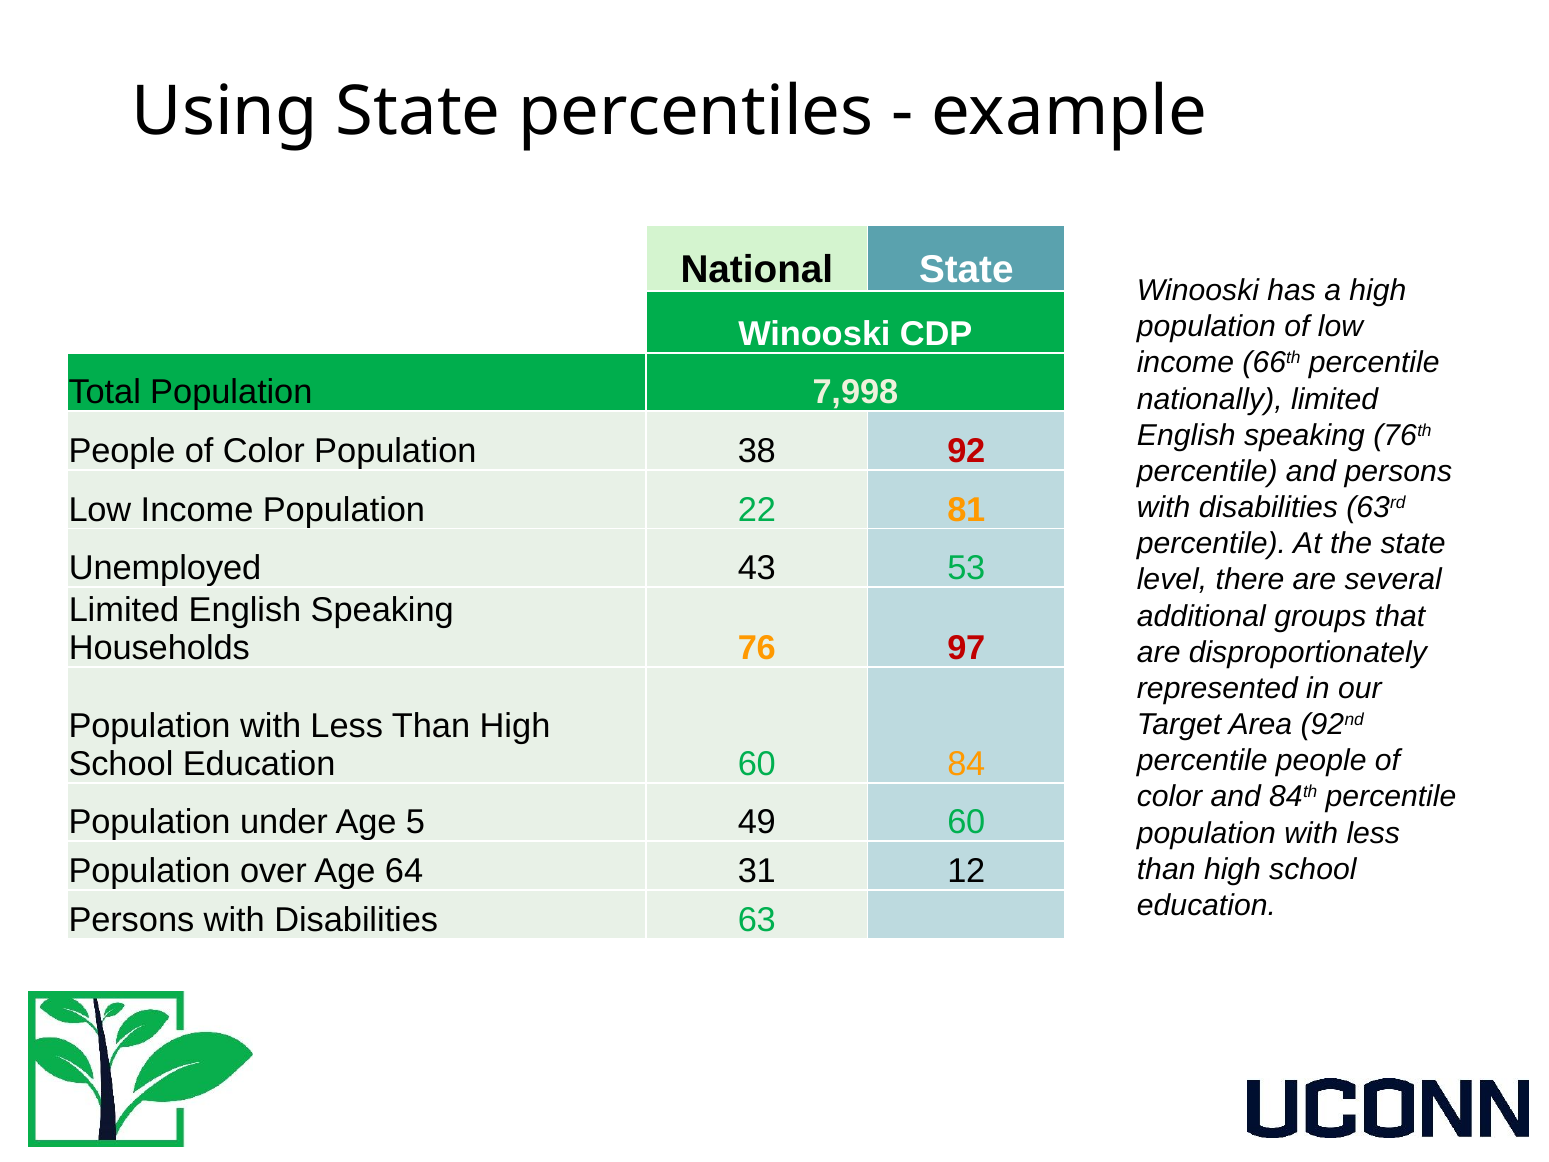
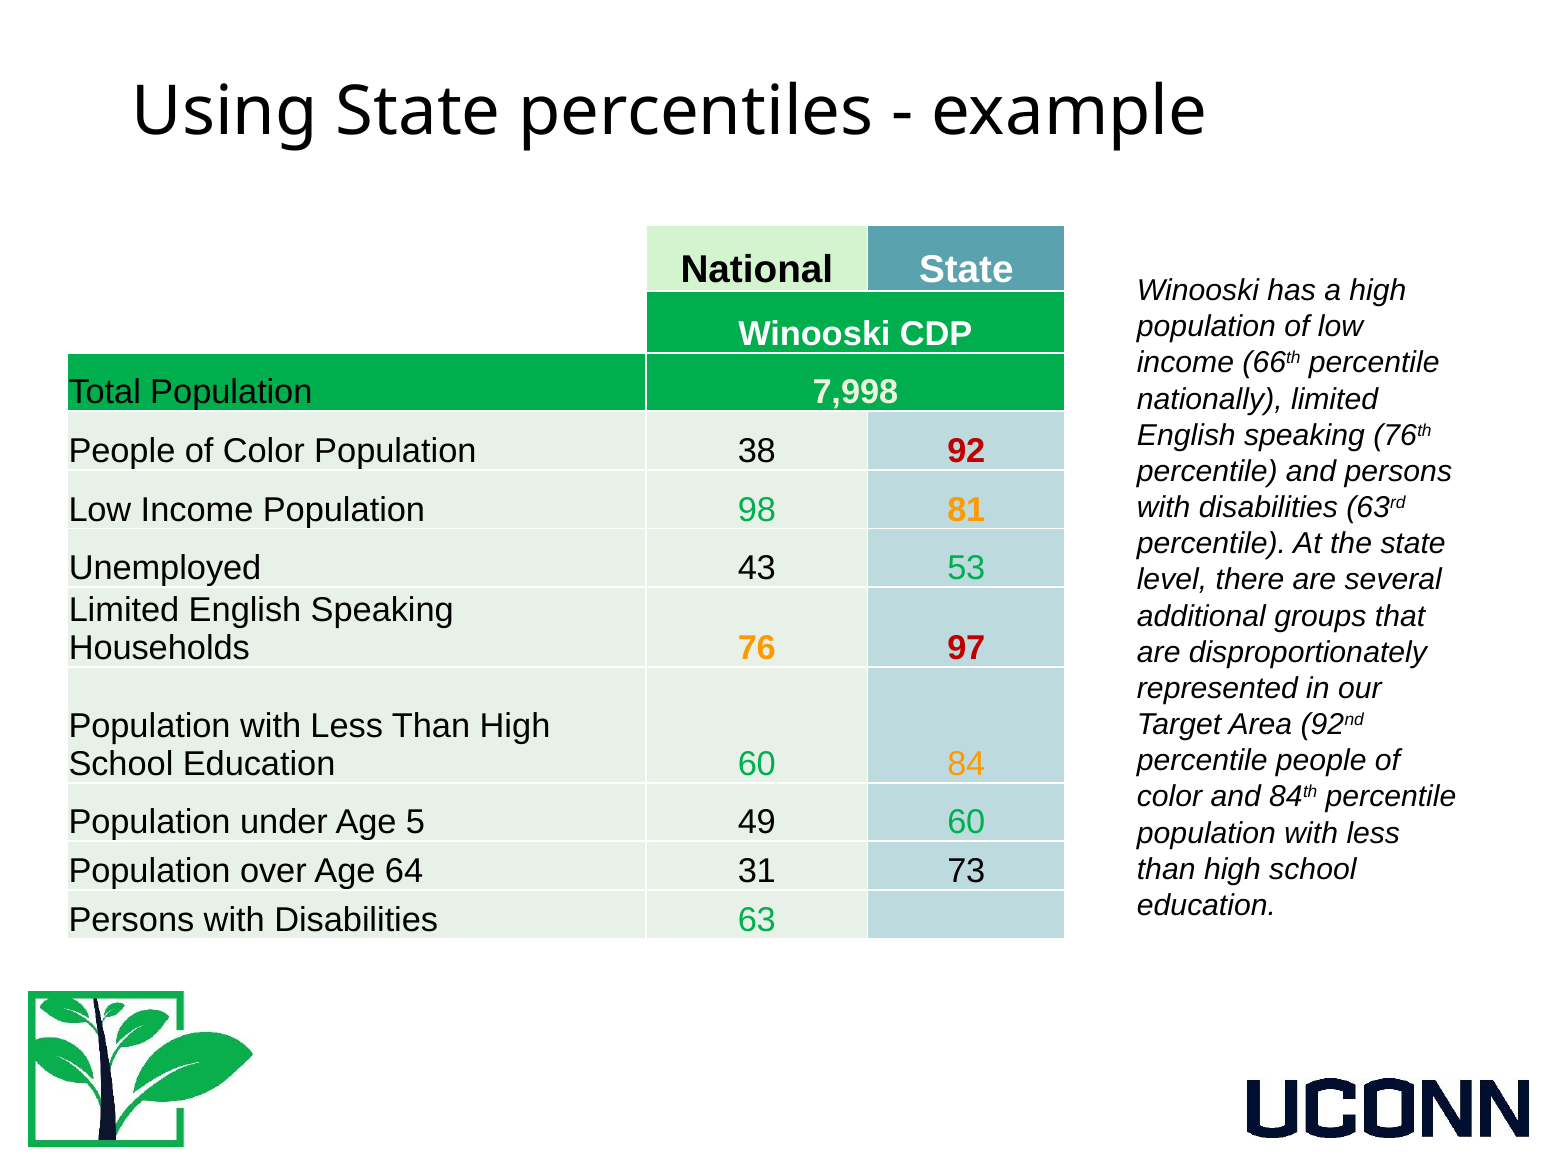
22: 22 -> 98 (757, 510)
12: 12 -> 73 (966, 871)
